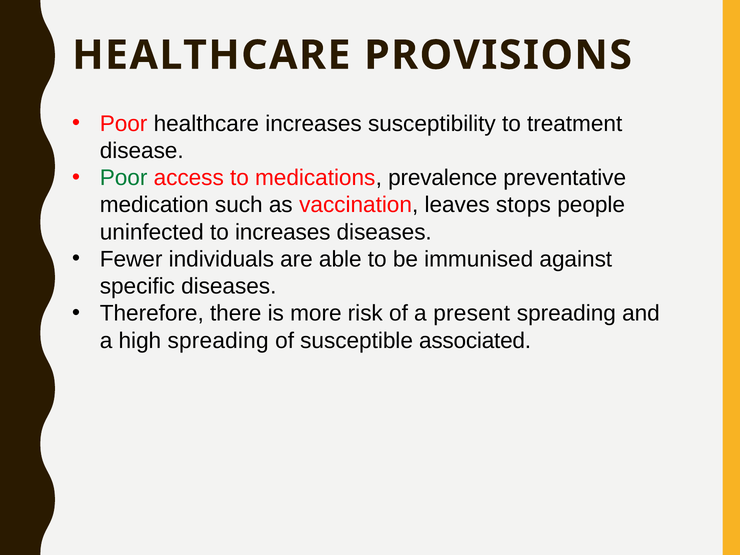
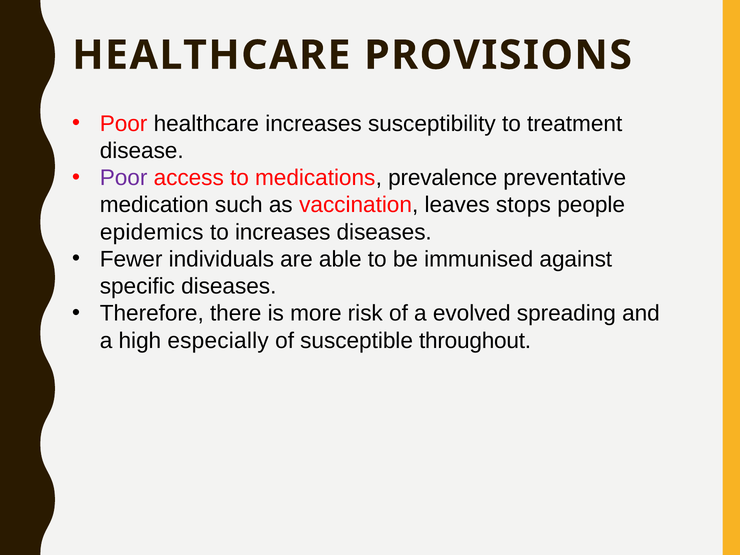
Poor colour: green -> purple (124, 178)
uninfected: uninfected -> epidemics (152, 232)
present: present -> evolved (472, 313)
high spreading: spreading -> especially (218, 341)
associated: associated -> throughout (475, 341)
